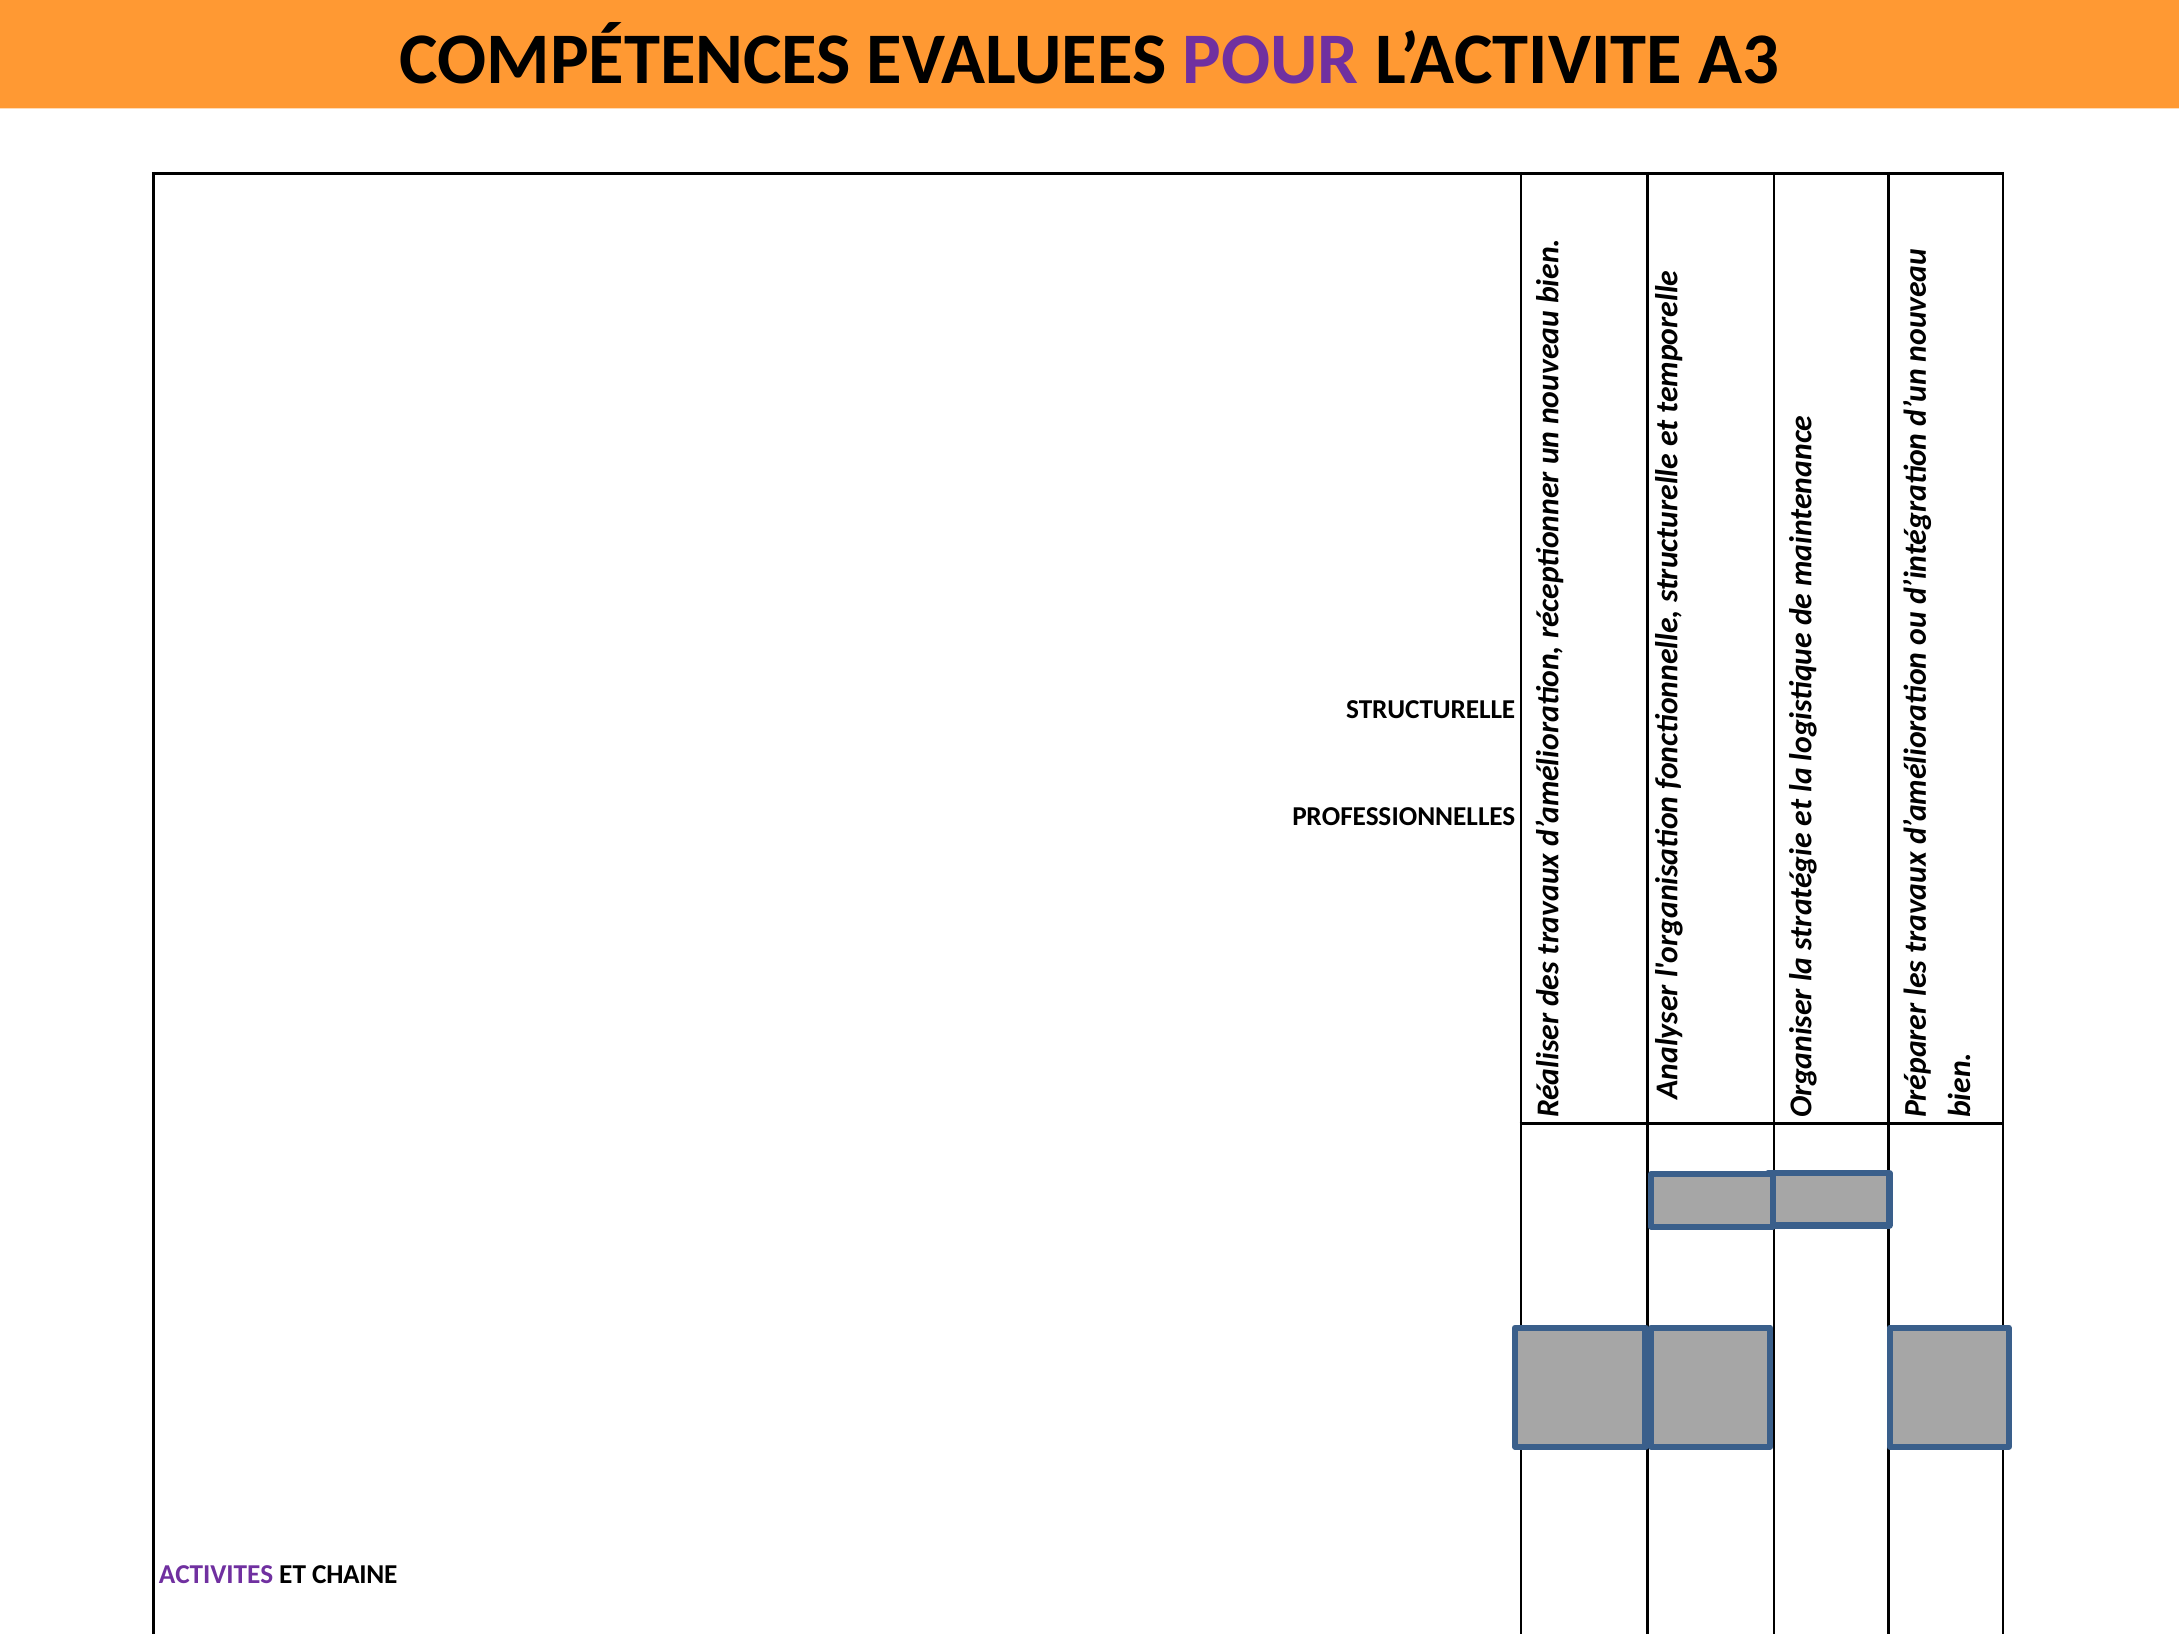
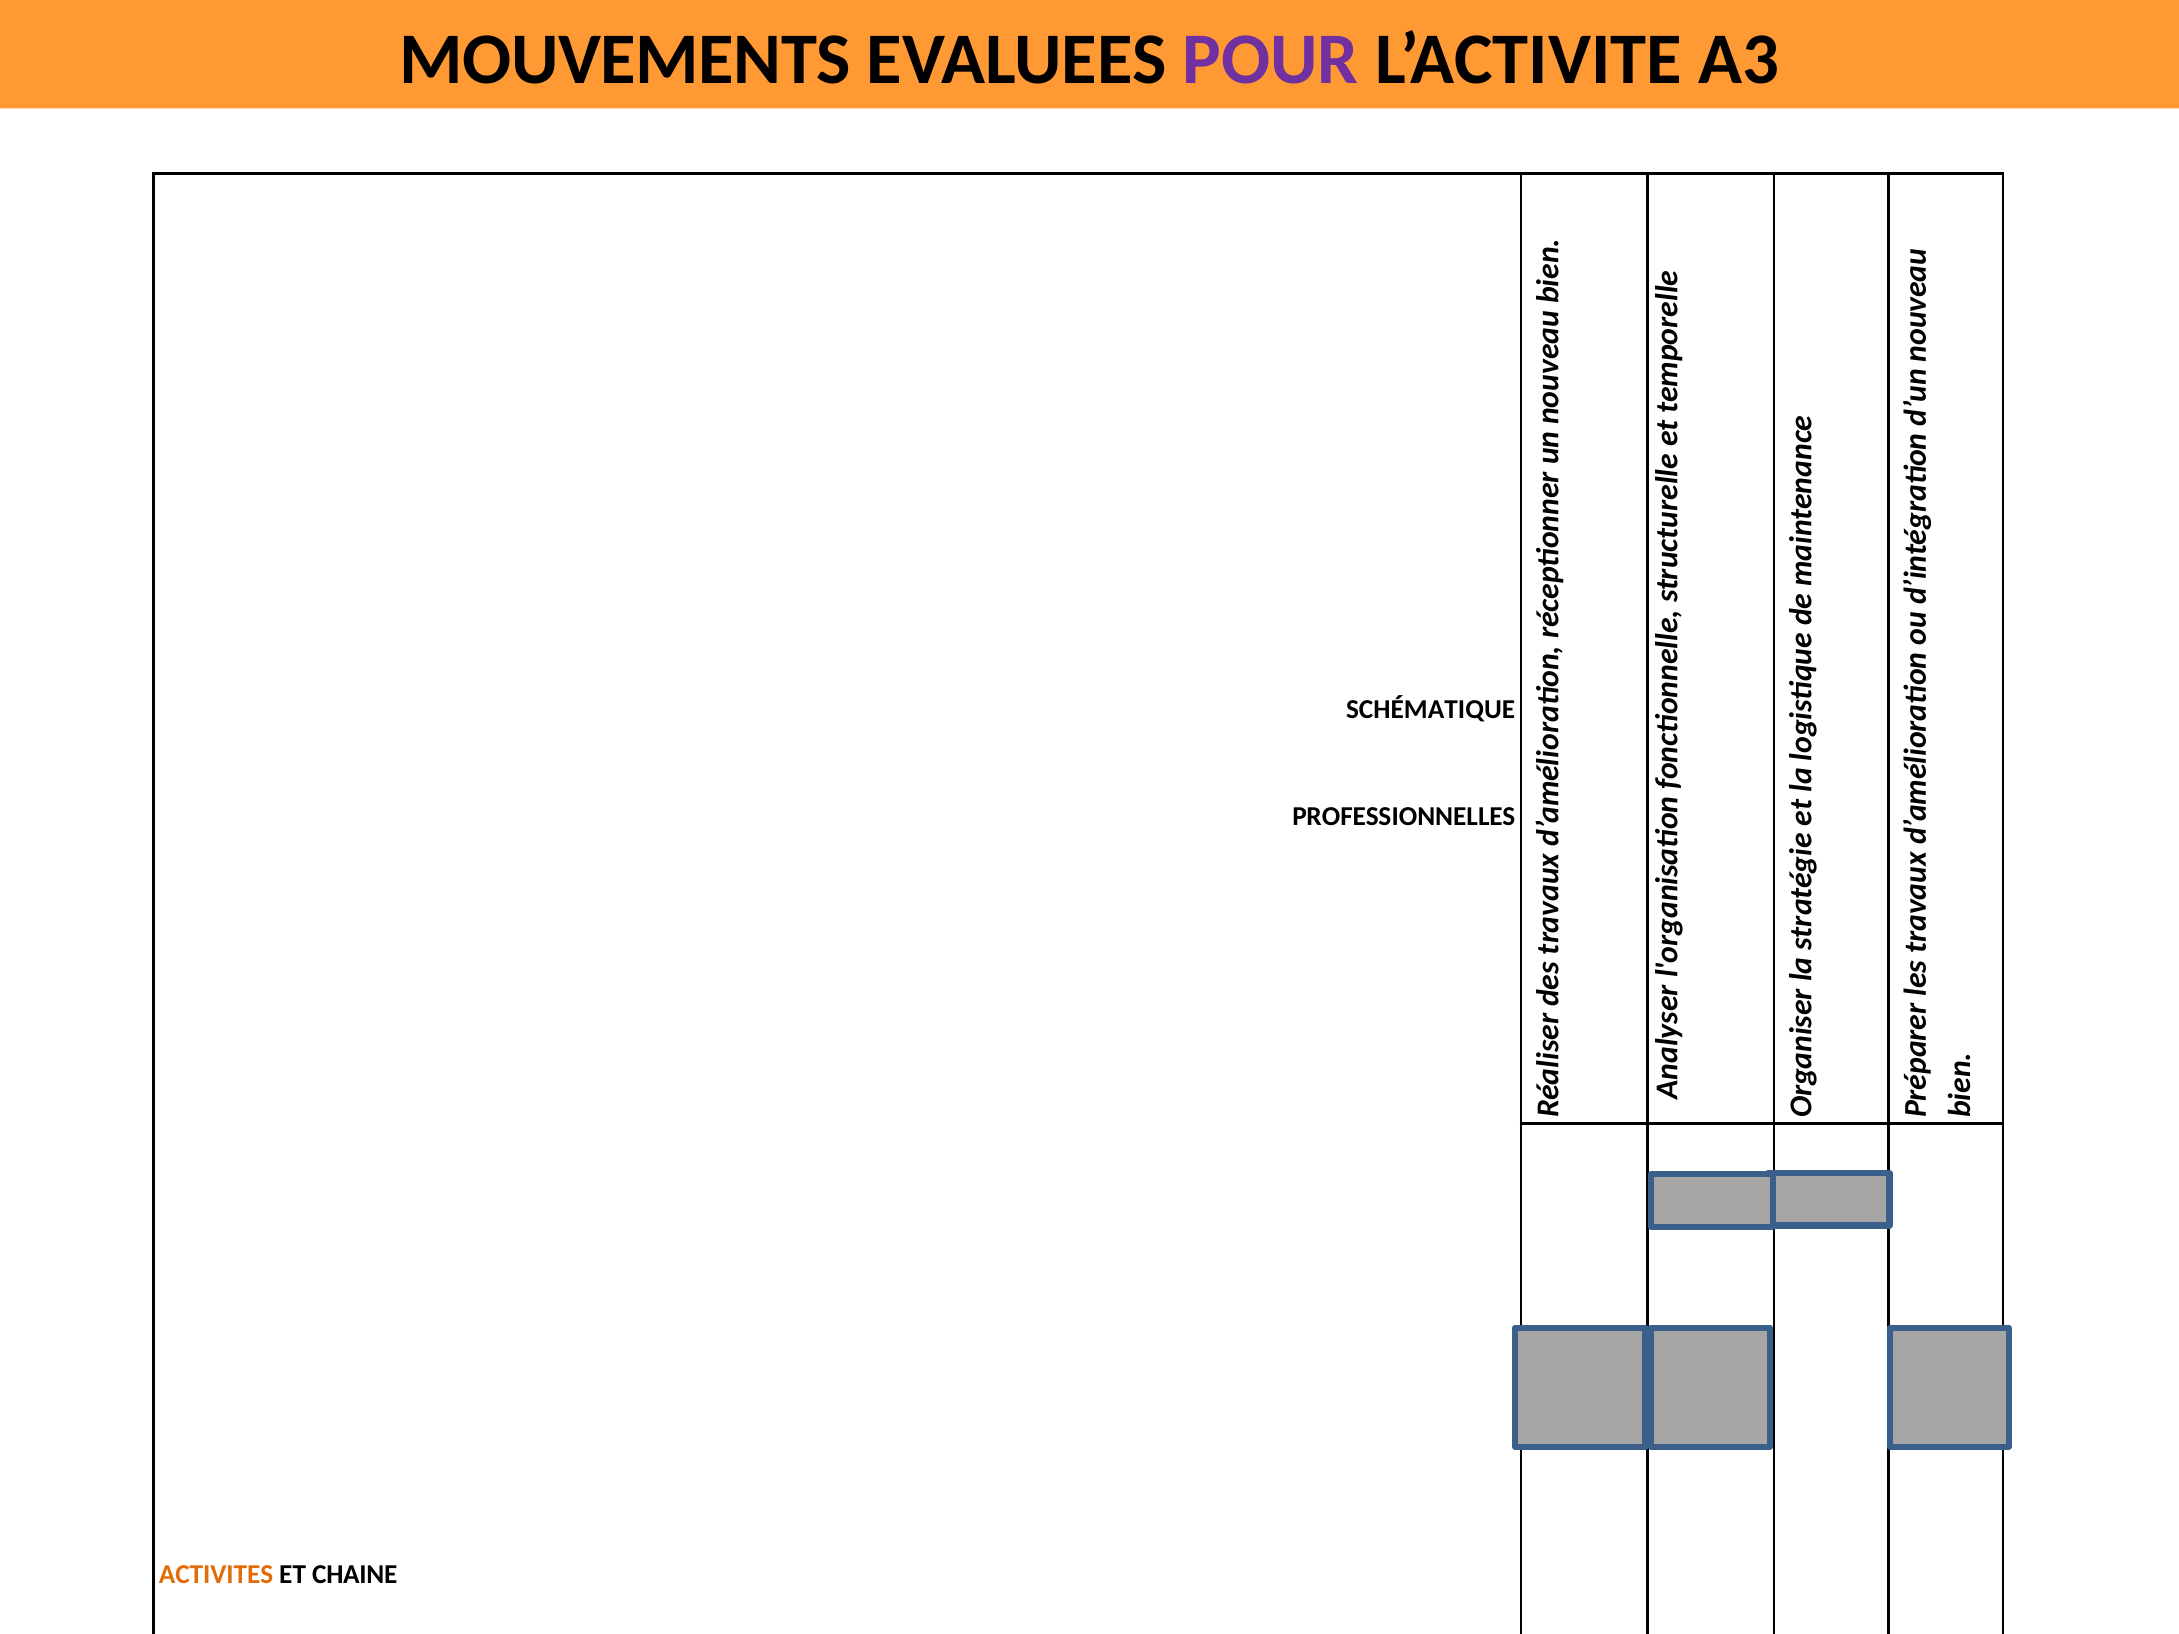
COMPÉTENCES: COMPÉTENCES -> MOUVEMENTS (625, 59)
STRUCTURELLE: STRUCTURELLE -> SCHÉMATIQUE (1431, 710)
ACTIVITES colour: purple -> orange (216, 1575)
